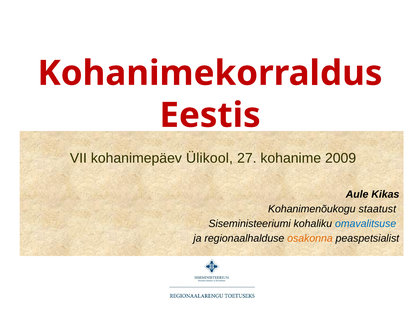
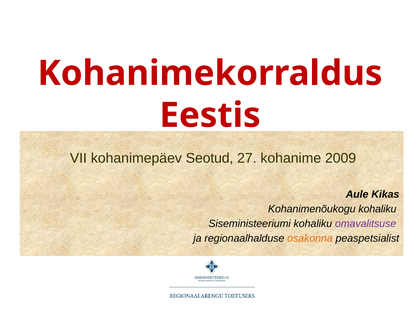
Ülikool: Ülikool -> Seotud (210, 158)
Kohanimenõukogu staatust: staatust -> kohaliku (377, 209)
omavalitsuse colour: blue -> purple (366, 224)
